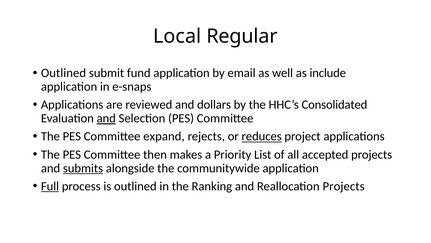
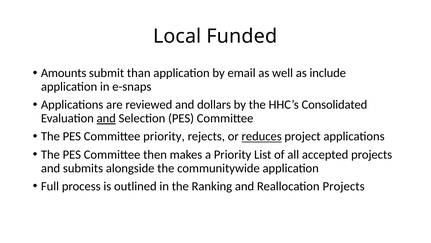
Regular: Regular -> Funded (242, 36)
Outlined: Outlined -> Amounts (64, 73)
fund: fund -> than (139, 73)
Committee expand: expand -> priority (164, 136)
submits underline: present -> none (83, 168)
Full underline: present -> none (50, 186)
